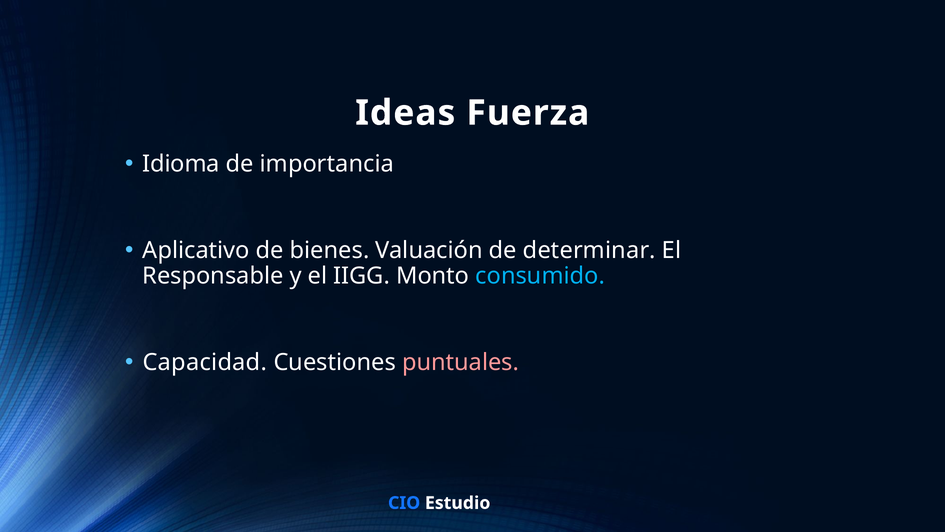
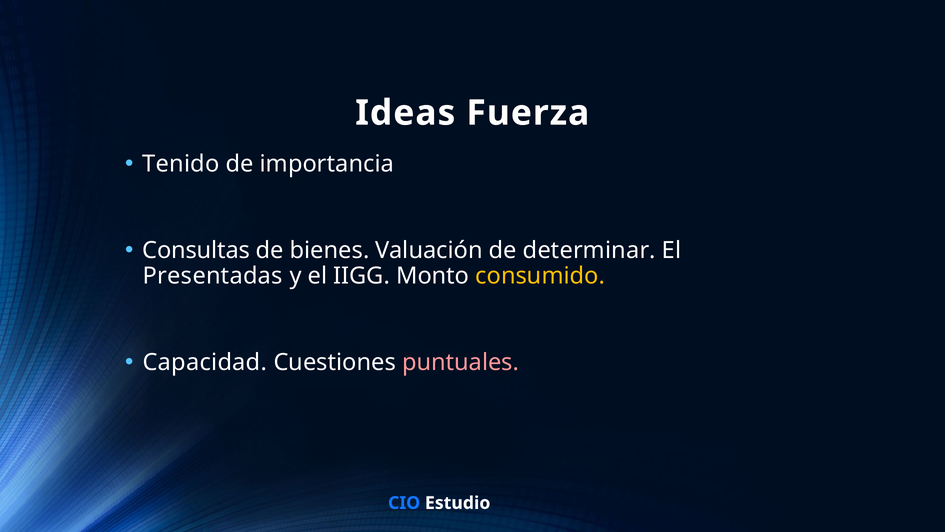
Idioma: Idioma -> Tenido (181, 164)
Aplicativo: Aplicativo -> Consultas (196, 250)
Responsable: Responsable -> Presentadas (213, 276)
consumido colour: light blue -> yellow (540, 276)
